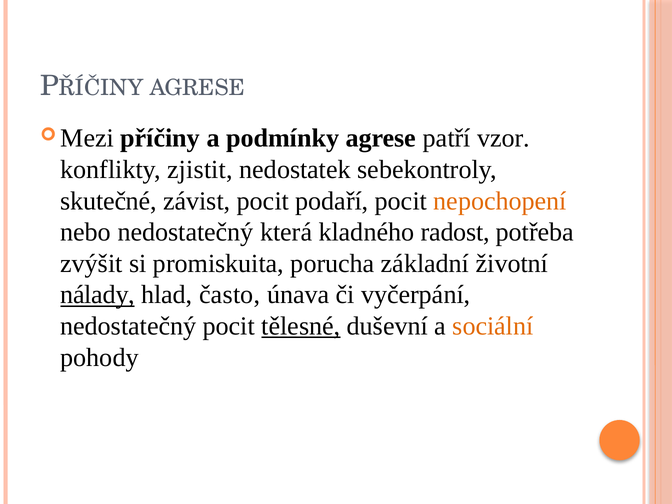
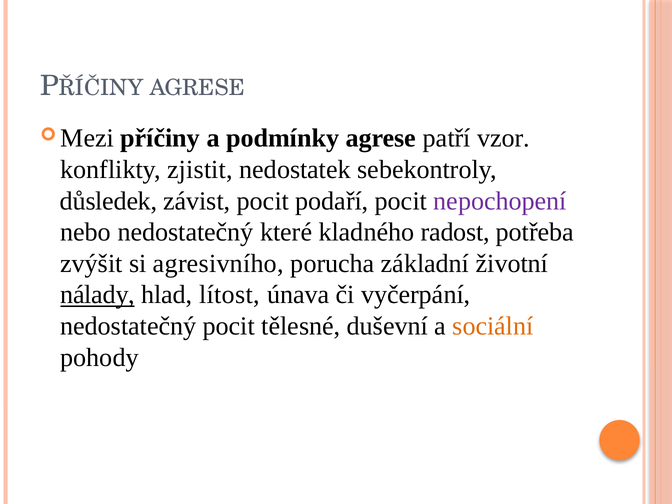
skutečné: skutečné -> důsledek (109, 201)
nepochopení colour: orange -> purple (500, 201)
která: která -> které (286, 232)
promiskuita: promiskuita -> agresivního (218, 264)
často: často -> lítost (230, 295)
tělesné underline: present -> none (301, 326)
